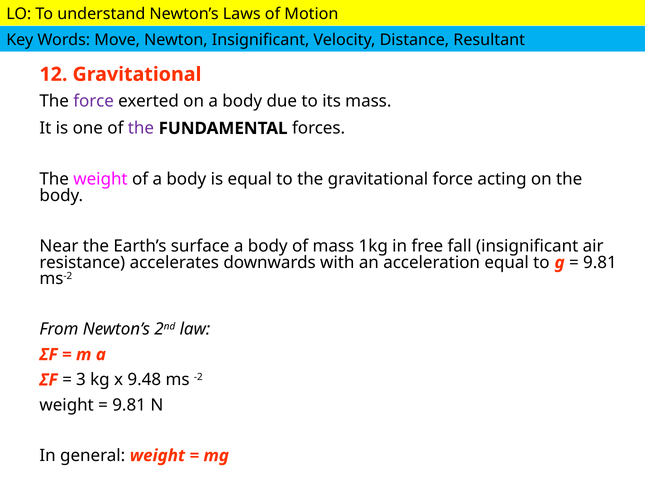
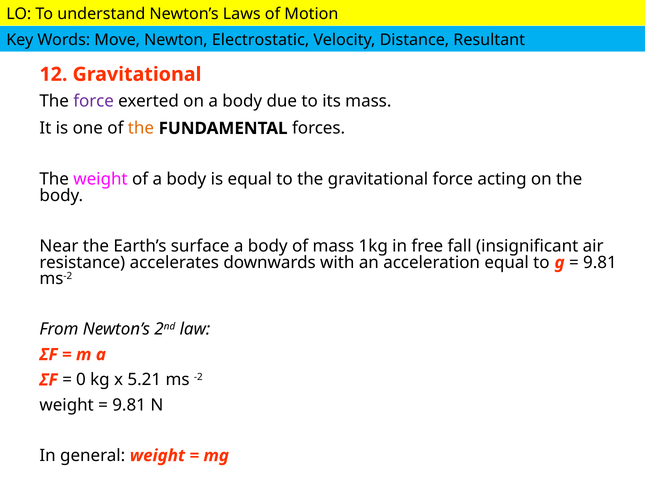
Insignificant: Insignificant -> Electrostatic (261, 40)
the colour: purple -> orange (141, 129)
3: 3 -> 0 (81, 380)
9.48: 9.48 -> 5.21 (144, 380)
